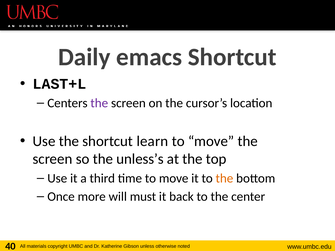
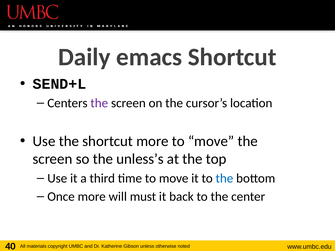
LAST+L: LAST+L -> SEND+L (59, 84)
shortcut learn: learn -> more (152, 141)
the colour: orange -> blue (224, 178)
